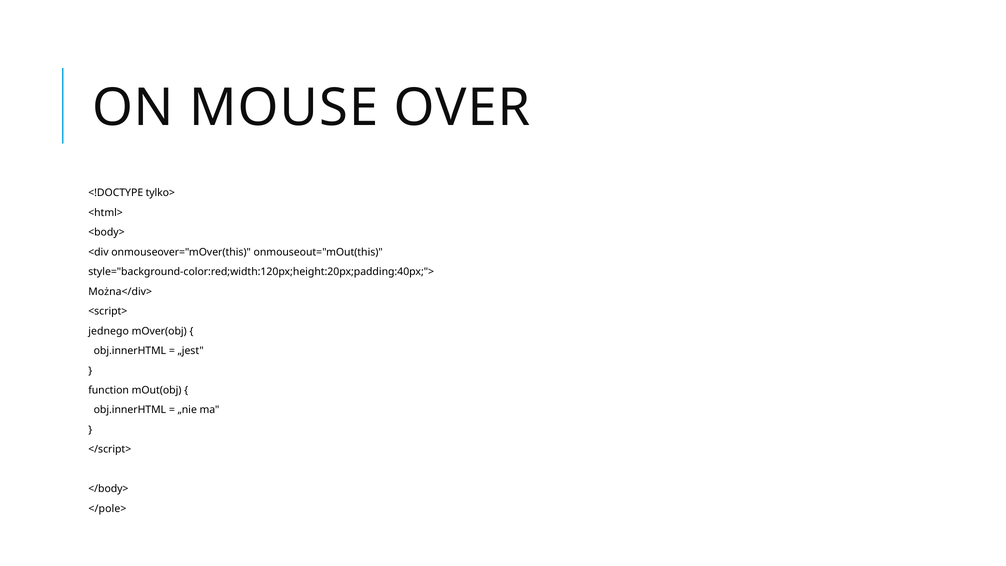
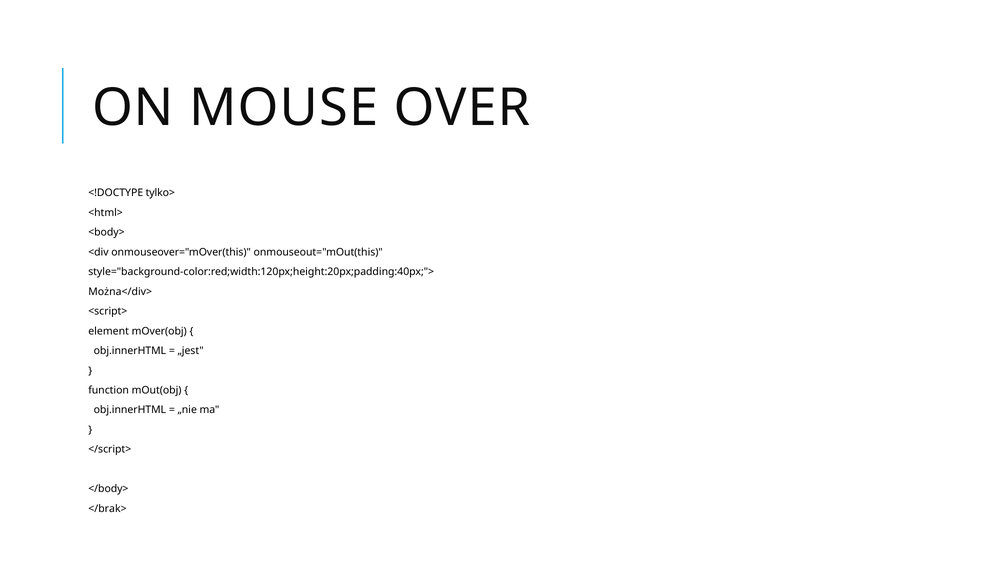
jednego: jednego -> element (109, 331)
</pole>: </pole> -> </brak> (107, 509)
